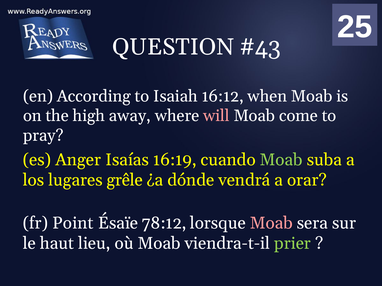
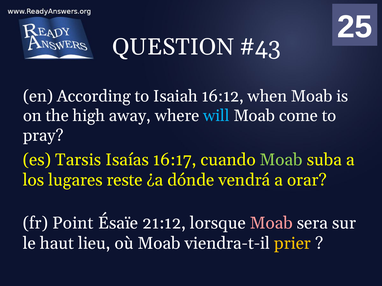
will colour: pink -> light blue (216, 116)
Anger: Anger -> Tarsis (78, 160)
16:19: 16:19 -> 16:17 (175, 160)
grêle: grêle -> reste (125, 180)
78:12: 78:12 -> 21:12 (164, 223)
prier colour: light green -> yellow (293, 244)
